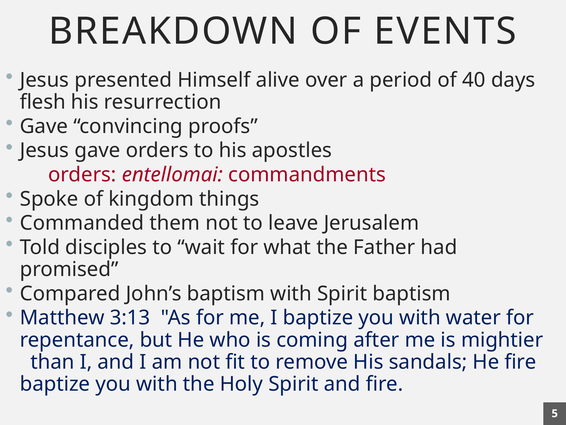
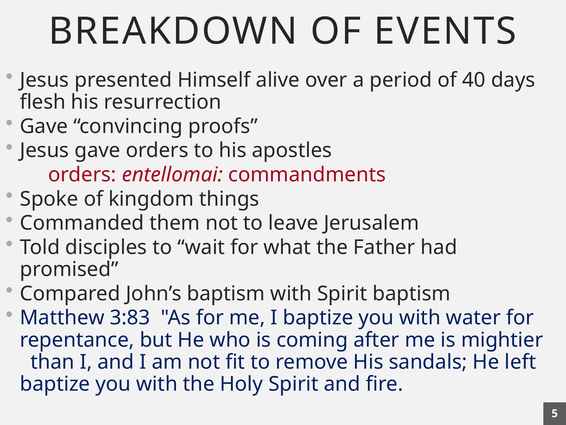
3:13: 3:13 -> 3:83 (130, 317)
He fire: fire -> left (520, 362)
